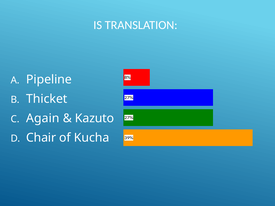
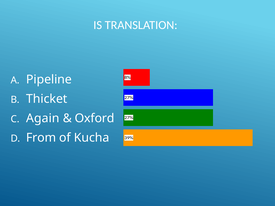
Kazuto: Kazuto -> Oxford (95, 118)
Chair: Chair -> From (41, 138)
